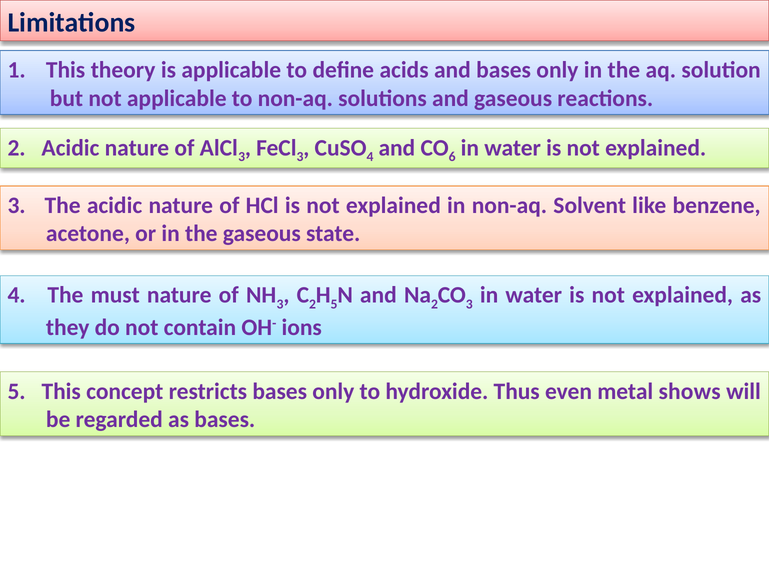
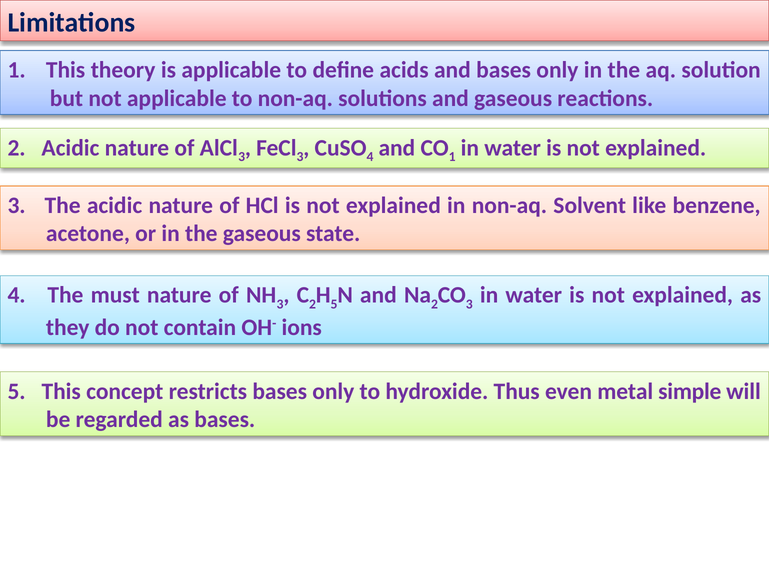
6: 6 -> 1 (452, 157)
shows: shows -> simple (690, 391)
